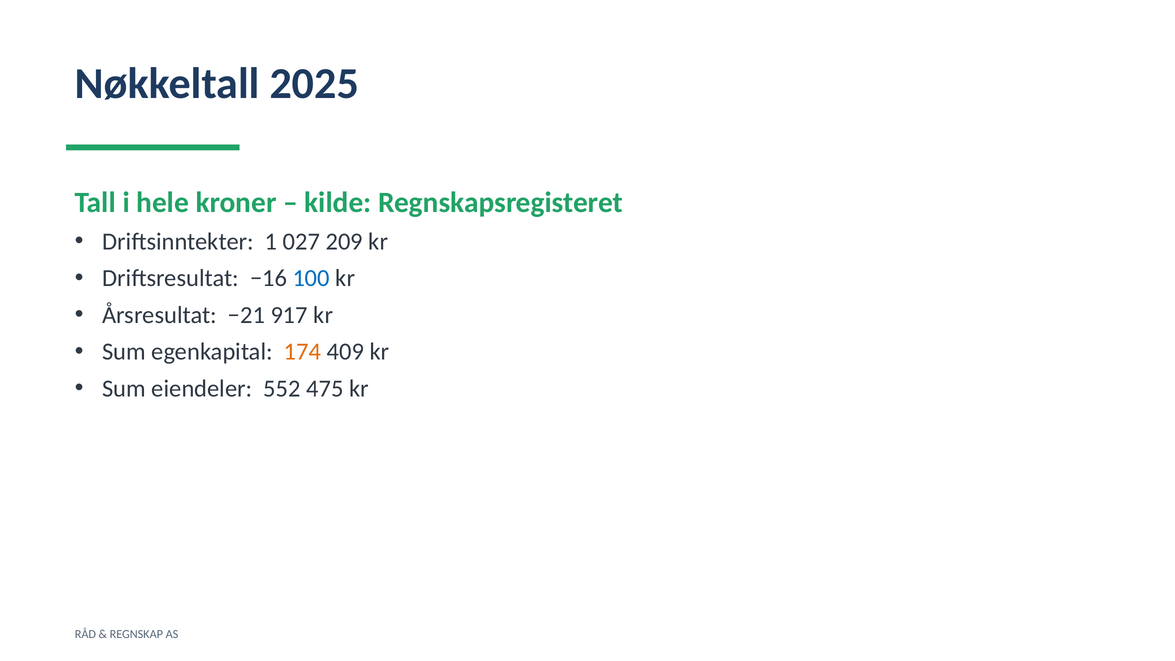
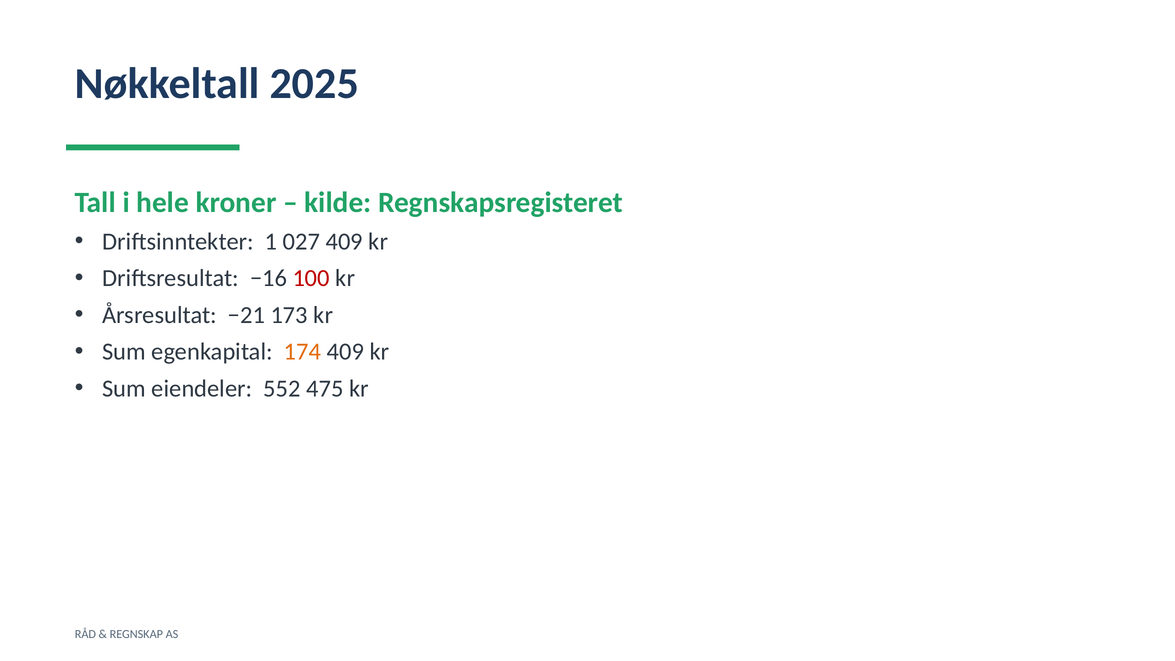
027 209: 209 -> 409 (344, 242)
100 colour: blue -> red (311, 278)
917: 917 -> 173 (289, 315)
